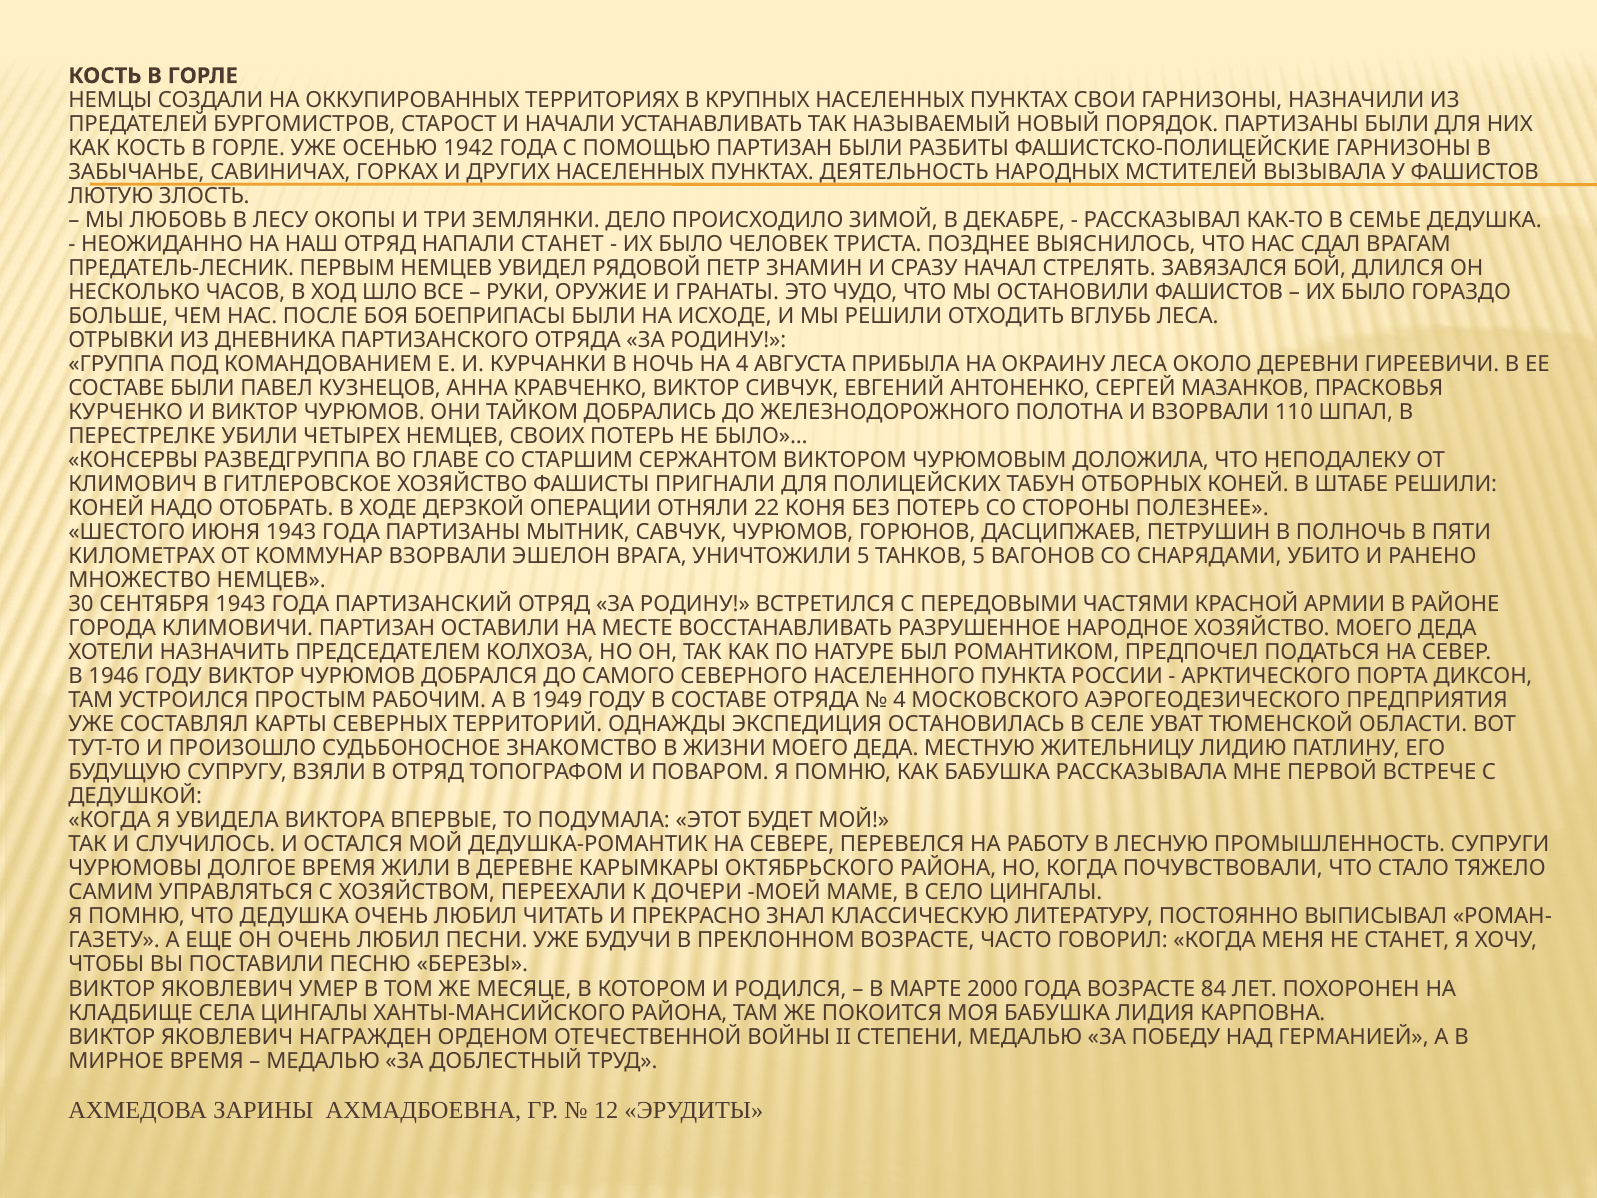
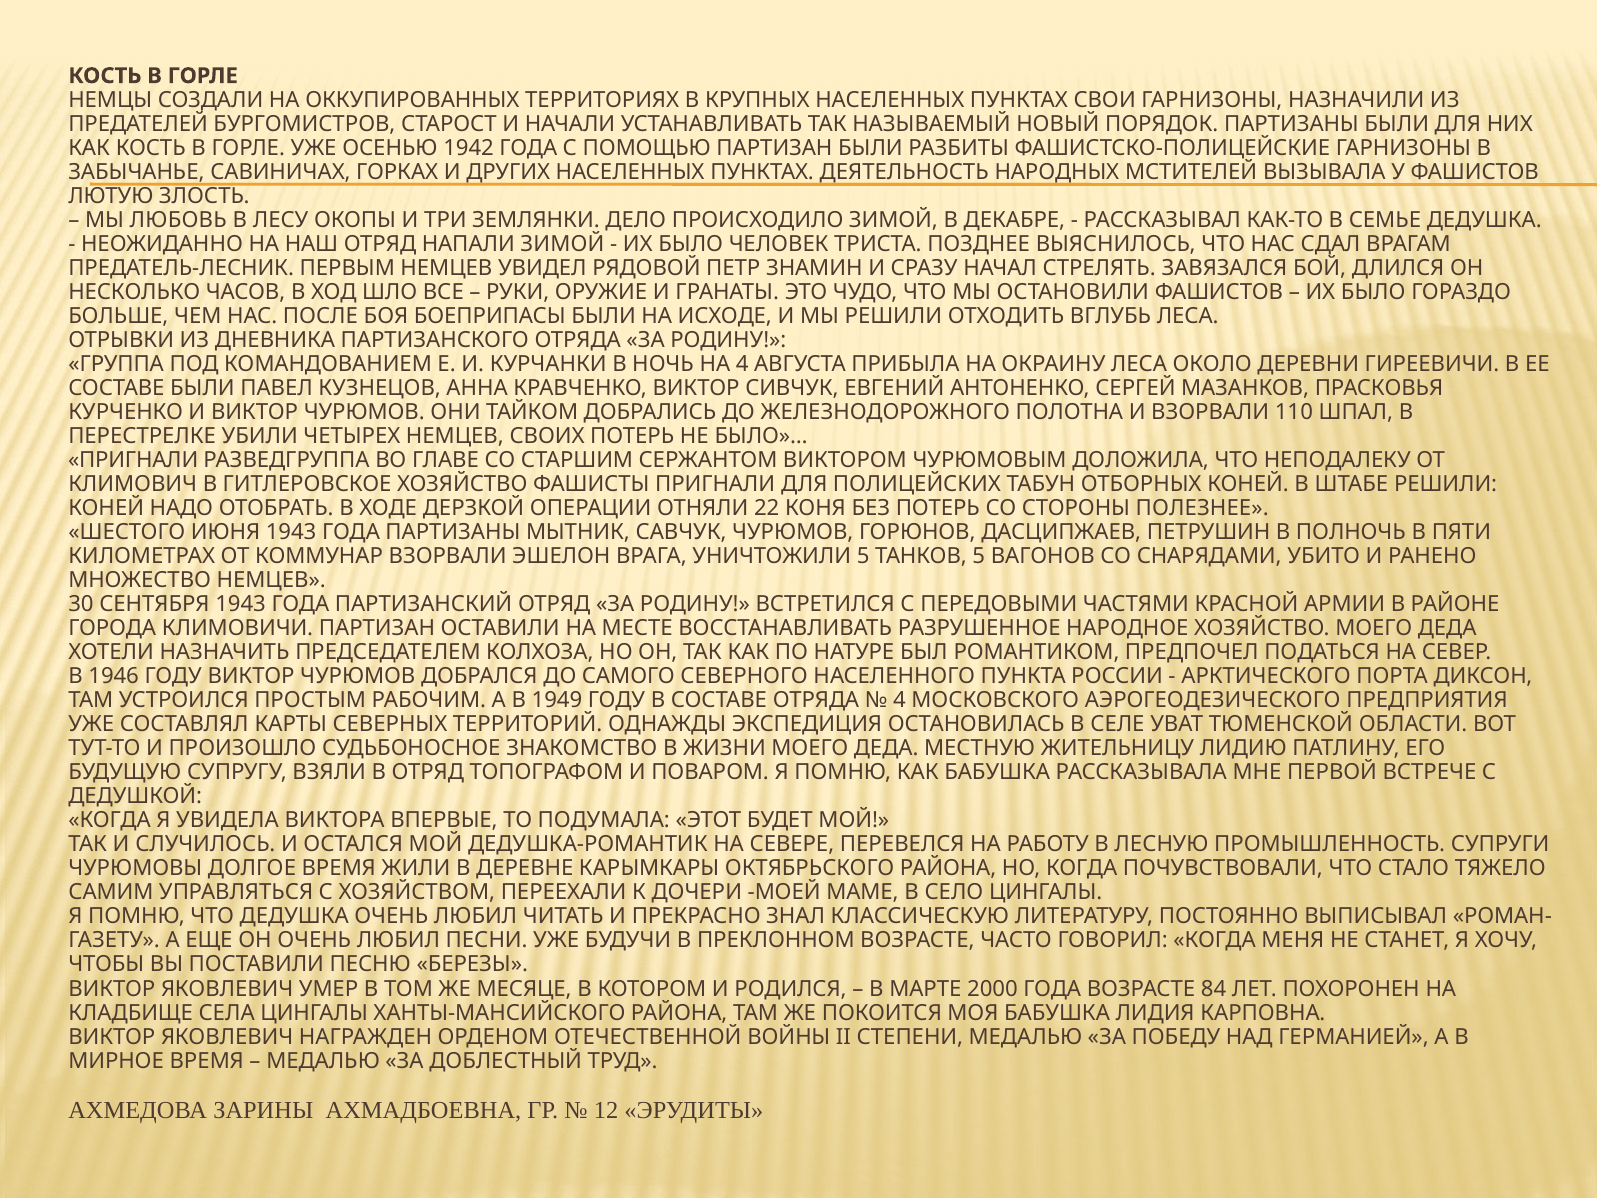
НАПАЛИ СТАНЕТ: СТАНЕТ -> ЗИМОЙ (562, 244)
КОНСЕРВЫ: КОНСЕРВЫ -> ПРИГНАЛИ (133, 460)
